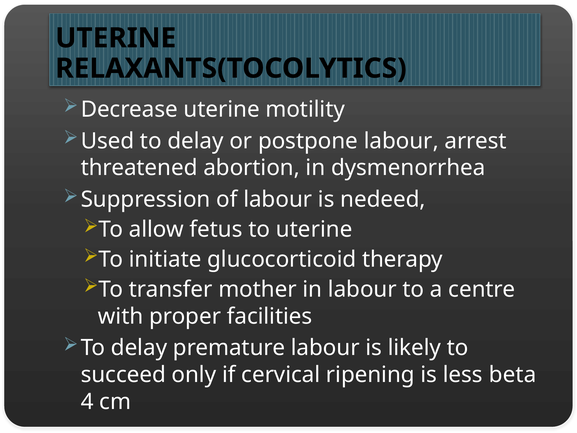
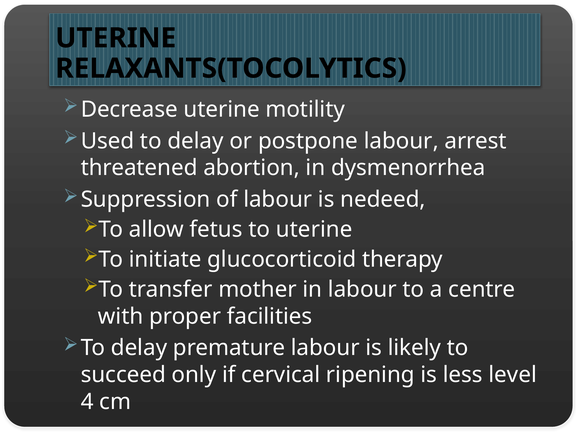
beta: beta -> level (513, 375)
